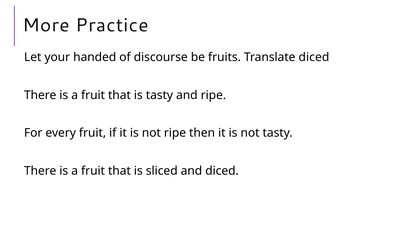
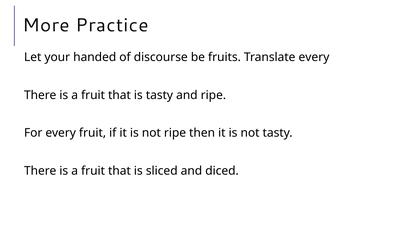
Translate diced: diced -> every (314, 57)
